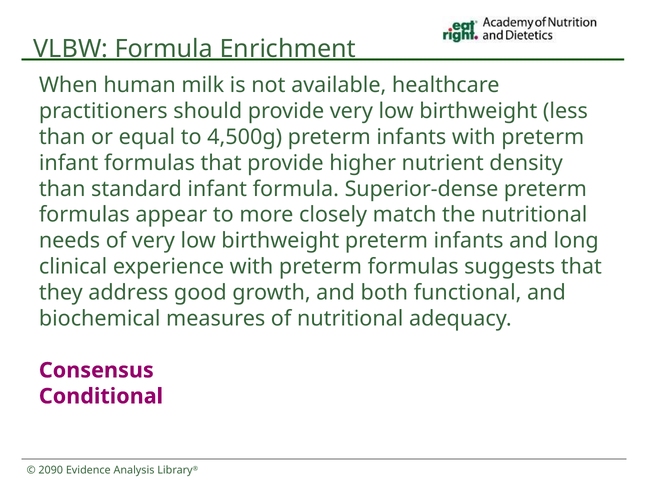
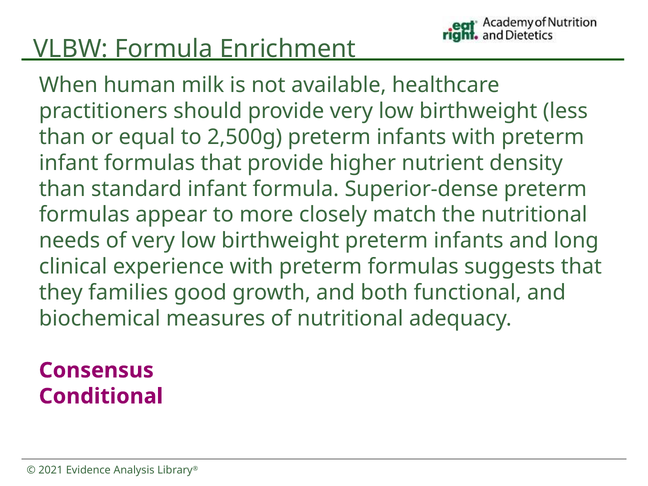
4,500g: 4,500g -> 2,500g (245, 137)
address: address -> families (128, 293)
2090: 2090 -> 2021 (51, 470)
